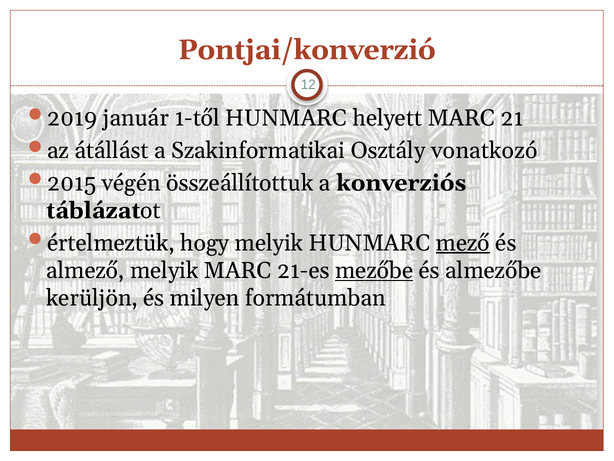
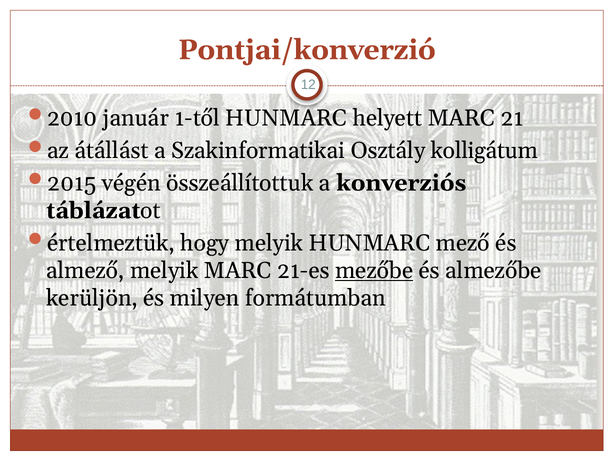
2019: 2019 -> 2010 (72, 118)
vonatkozó: vonatkozó -> kolligátum (485, 150)
mező underline: present -> none (463, 243)
